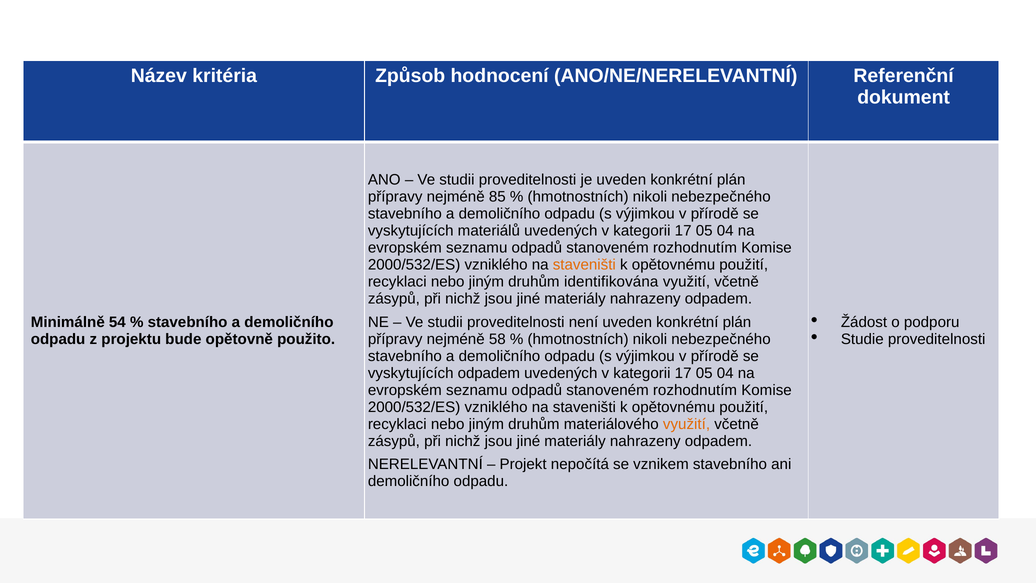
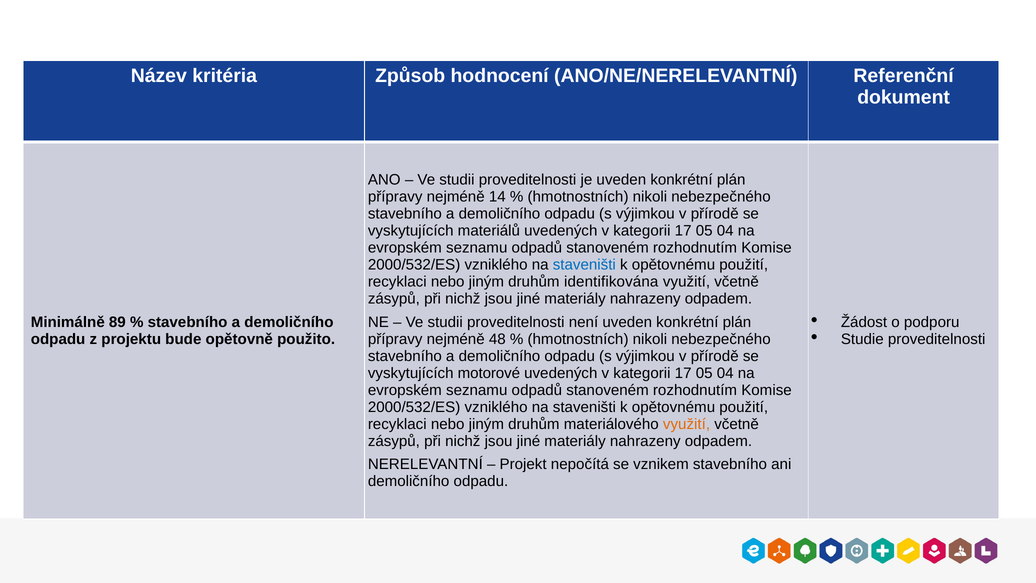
85: 85 -> 14 (497, 197)
staveništi colour: orange -> blue (584, 265)
54: 54 -> 89 (117, 322)
58: 58 -> 48 (497, 339)
vyskytujících odpadem: odpadem -> motorové (489, 373)
